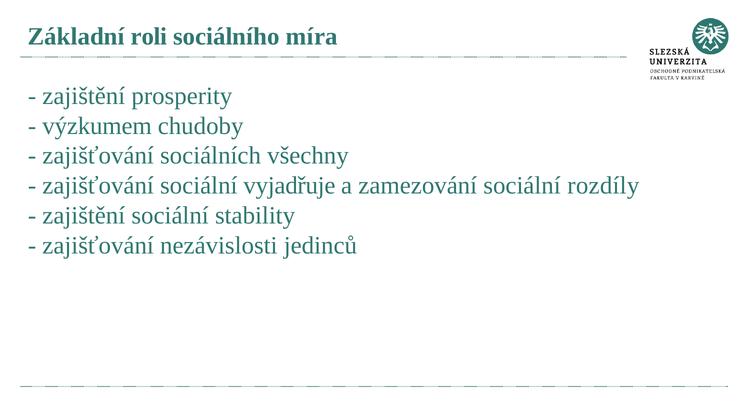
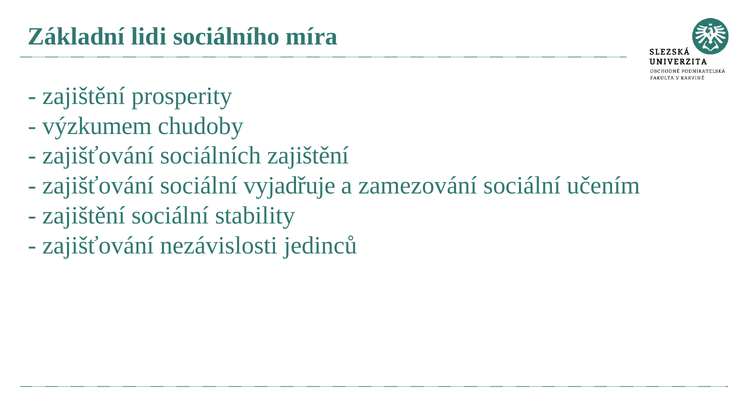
roli: roli -> lidi (149, 36)
sociálních všechny: všechny -> zajištění (308, 156)
rozdíly: rozdíly -> učením (603, 186)
